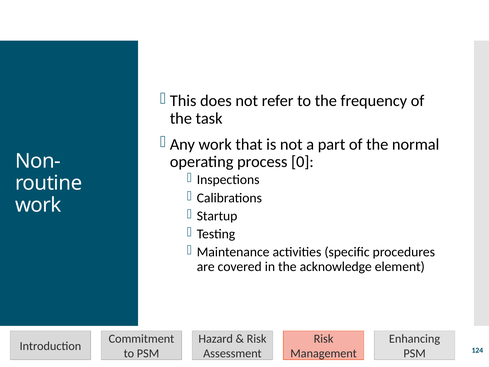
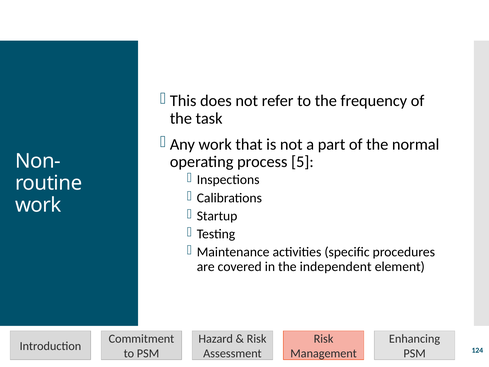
0: 0 -> 5 (302, 162)
acknowledge: acknowledge -> independent (336, 267)
